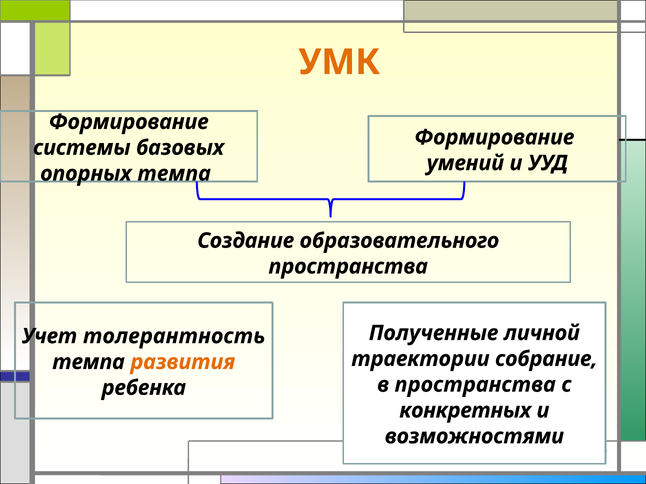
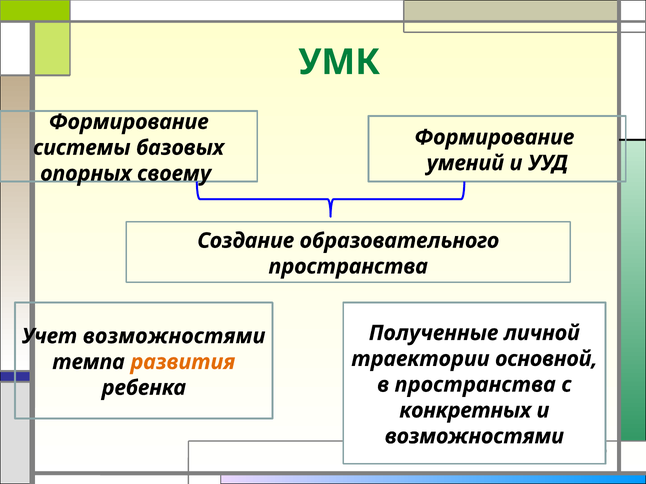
УМК colour: orange -> green (339, 62)
опорных темпа: темпа -> своему (174, 174)
Учет толерантность: толерантность -> возможностями (174, 336)
собрание: собрание -> основной (546, 359)
